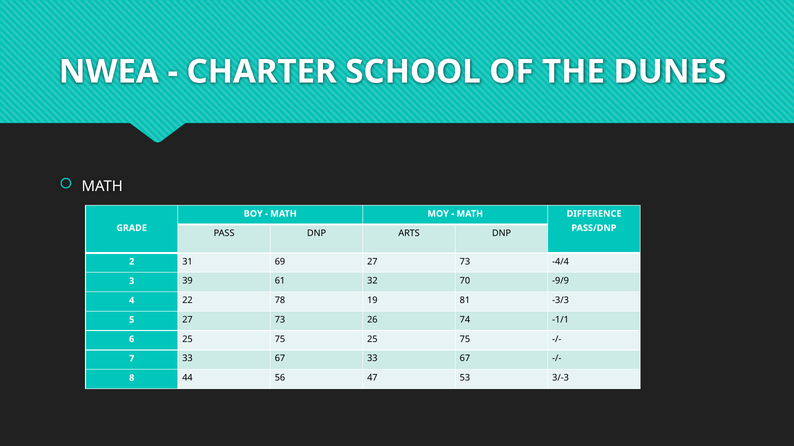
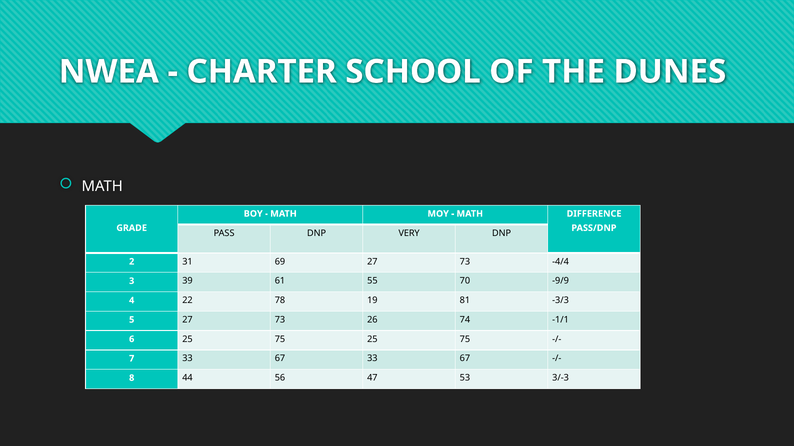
ARTS: ARTS -> VERY (409, 233)
32: 32 -> 55 (372, 281)
